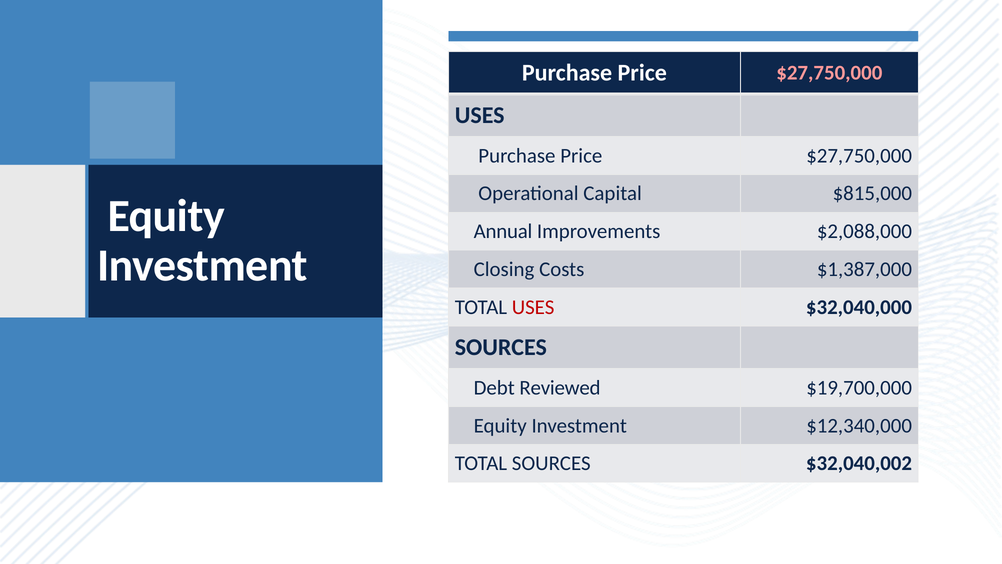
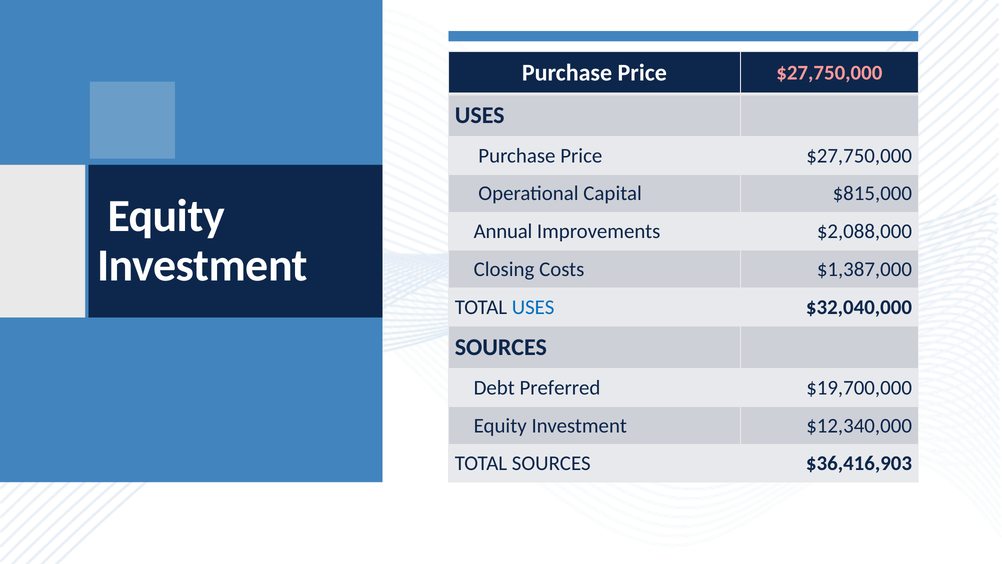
USES colour: red -> blue (533, 307)
Reviewed: Reviewed -> Preferred (560, 387)
$32,040,002: $32,040,002 -> $36,416,903 (859, 463)
